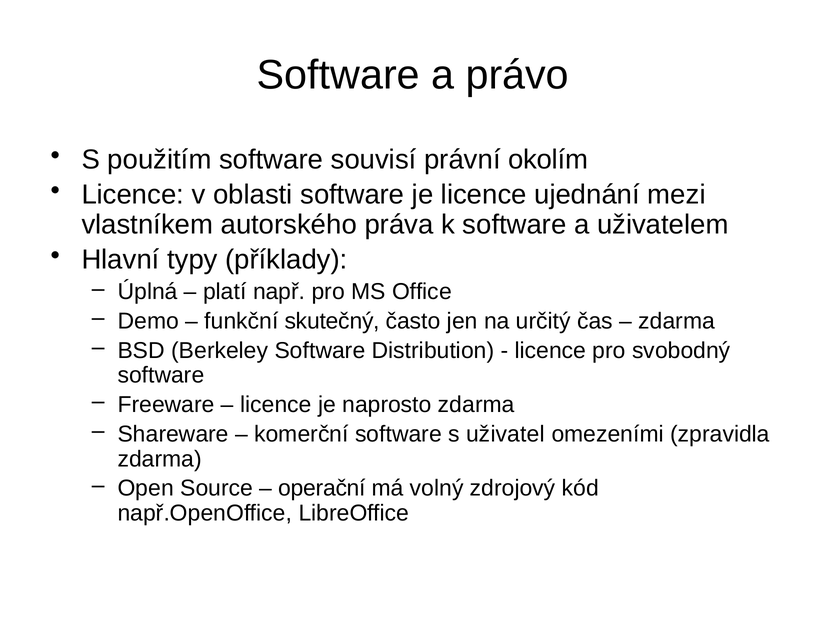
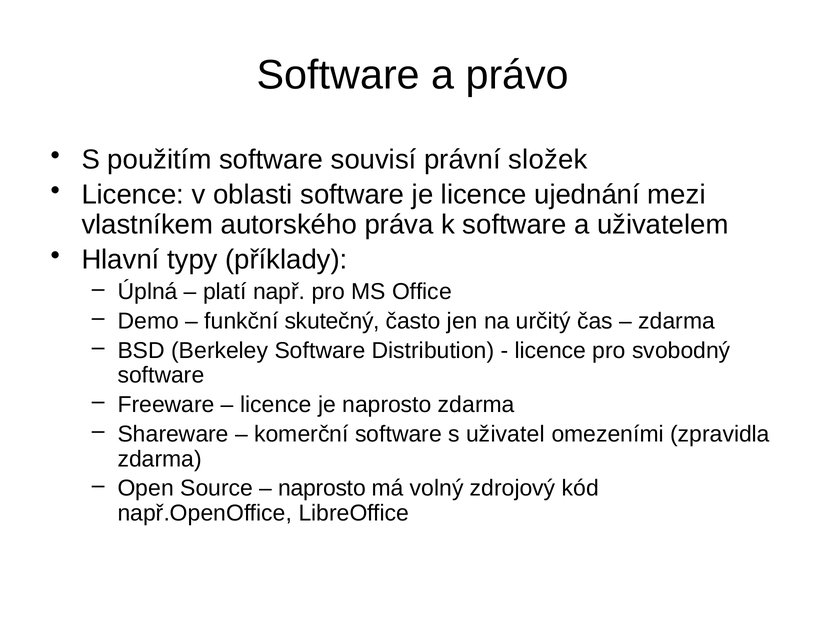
okolím: okolím -> složek (548, 160)
operační: operační -> naprosto (322, 488)
